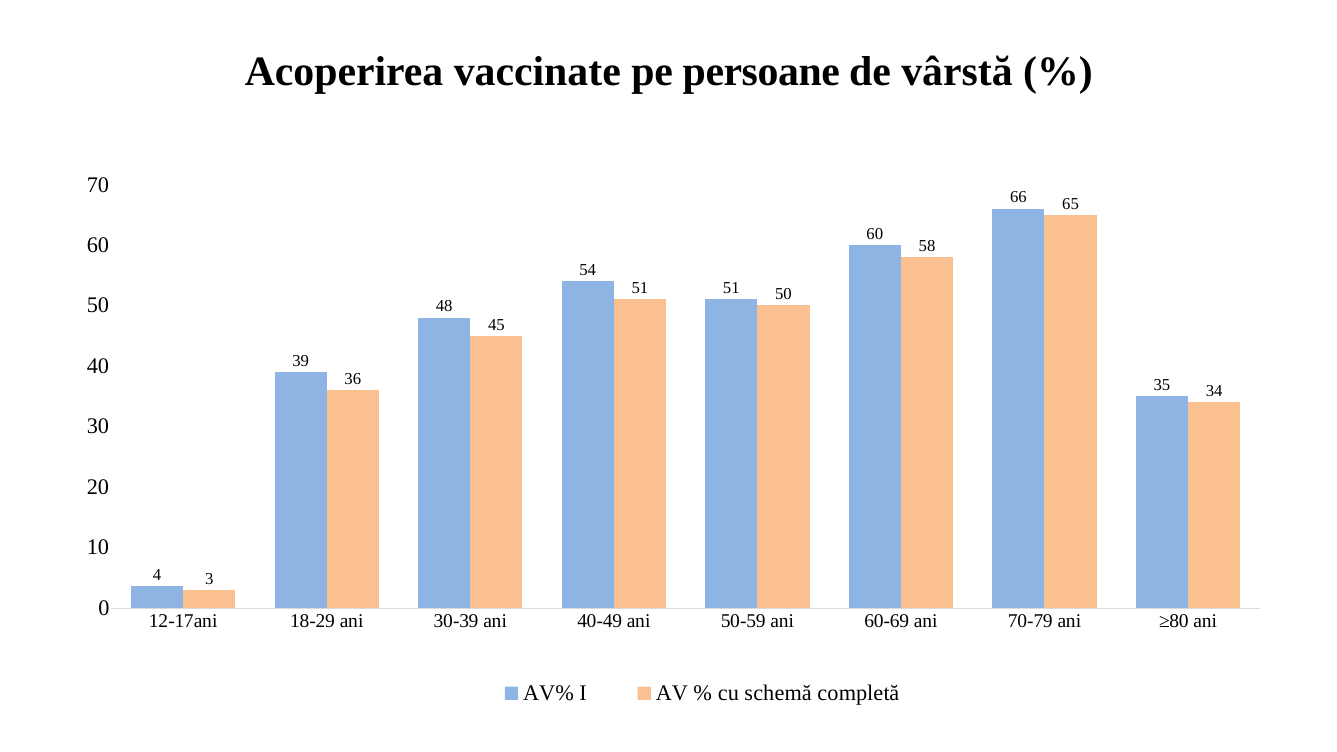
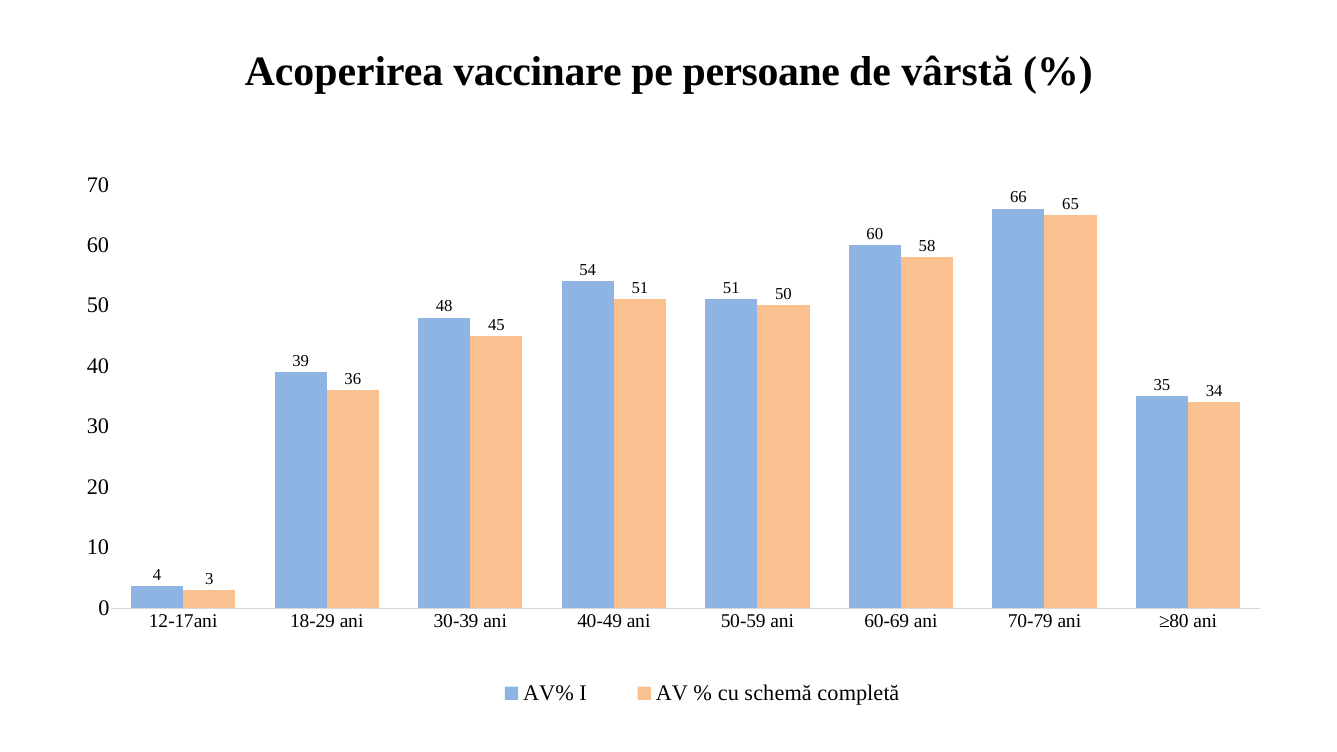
vaccinate: vaccinate -> vaccinare (538, 72)
